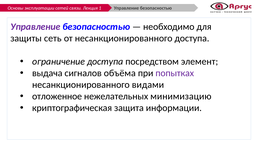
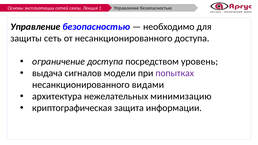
Управление colour: purple -> black (35, 27)
элемент: элемент -> уровень (199, 62)
объёма: объёма -> модели (120, 73)
отложенное: отложенное -> архитектура (57, 96)
